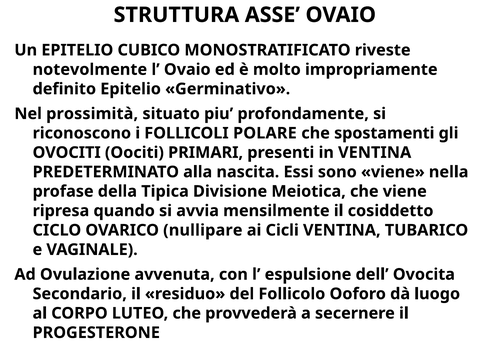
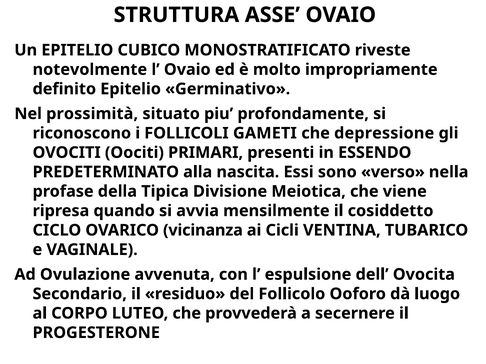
POLARE: POLARE -> GAMETI (265, 133)
spostamenti: spostamenti -> depressione (384, 133)
in VENTINA: VENTINA -> ESSENDO (375, 153)
sono viene: viene -> verso (393, 172)
nullipare: nullipare -> vicinanza (203, 231)
